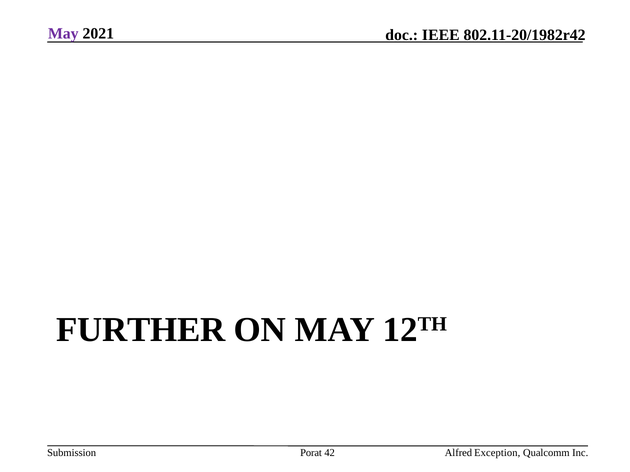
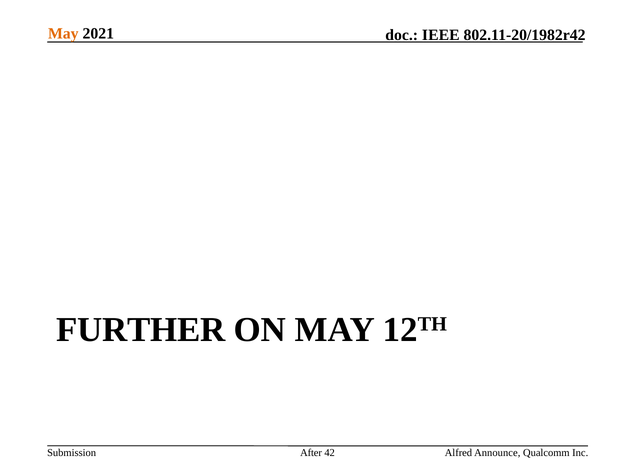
May colour: purple -> orange (63, 33)
Porat: Porat -> After (311, 453)
Exception: Exception -> Announce (497, 453)
